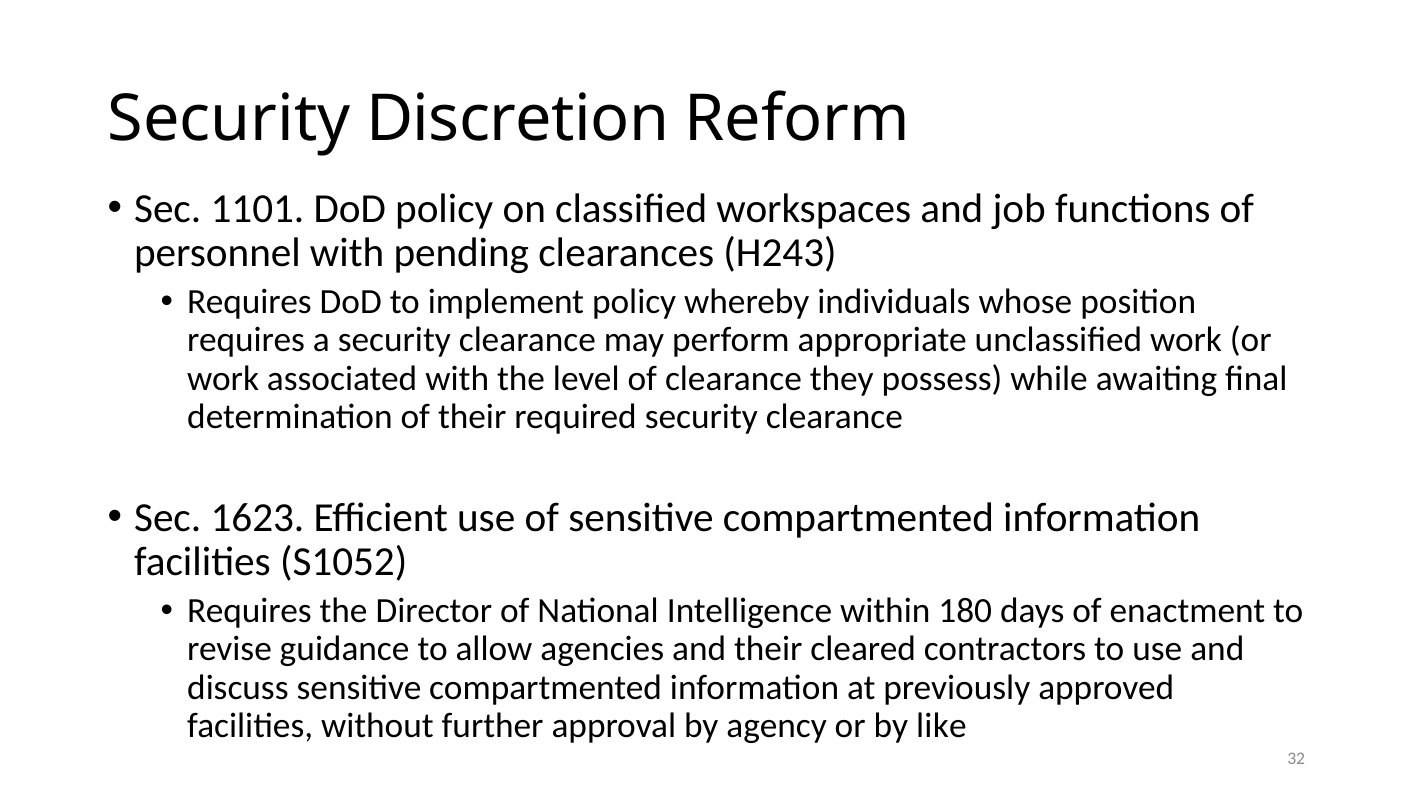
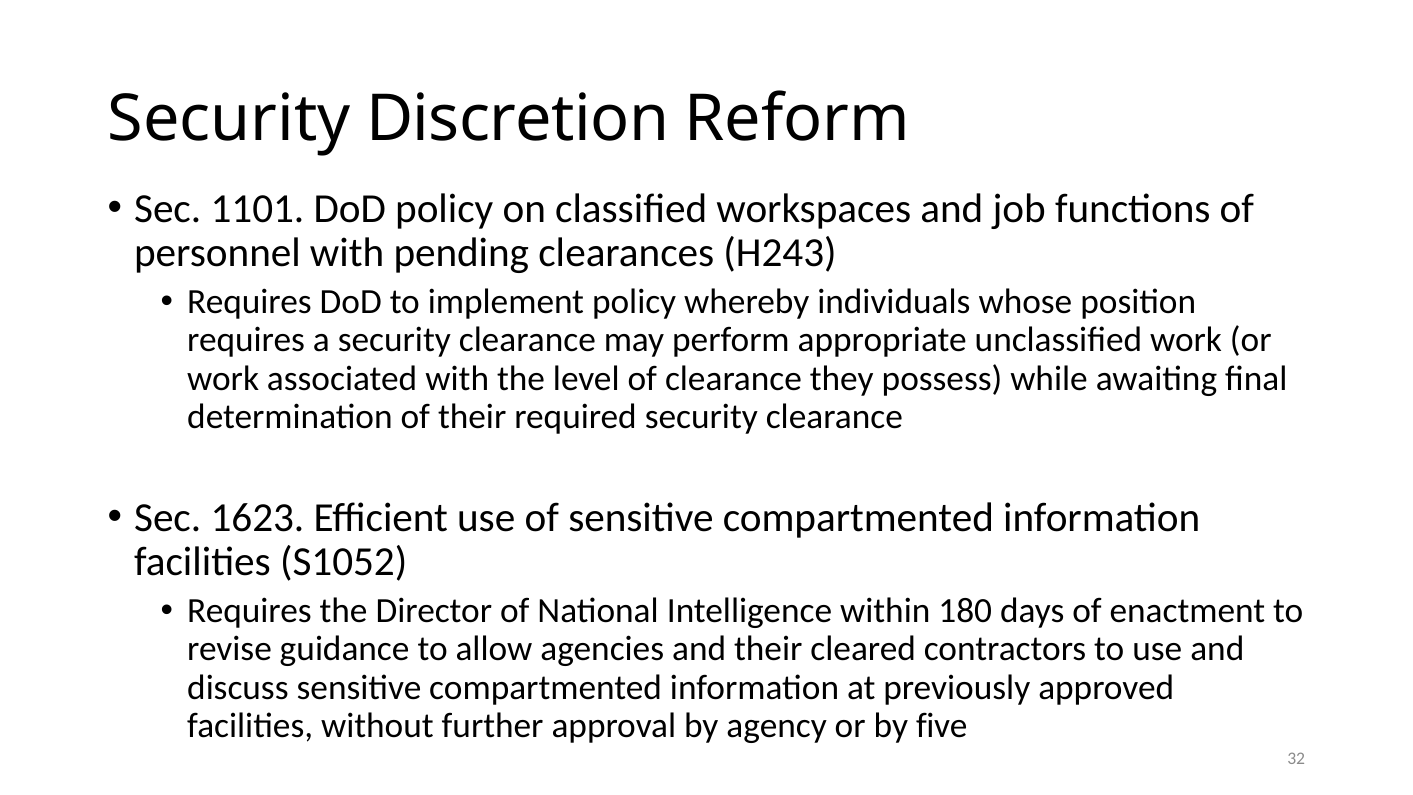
like: like -> five (942, 725)
